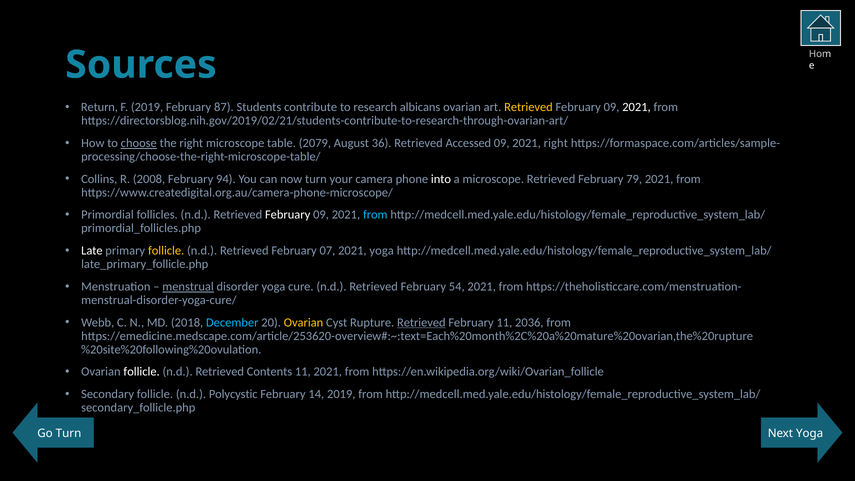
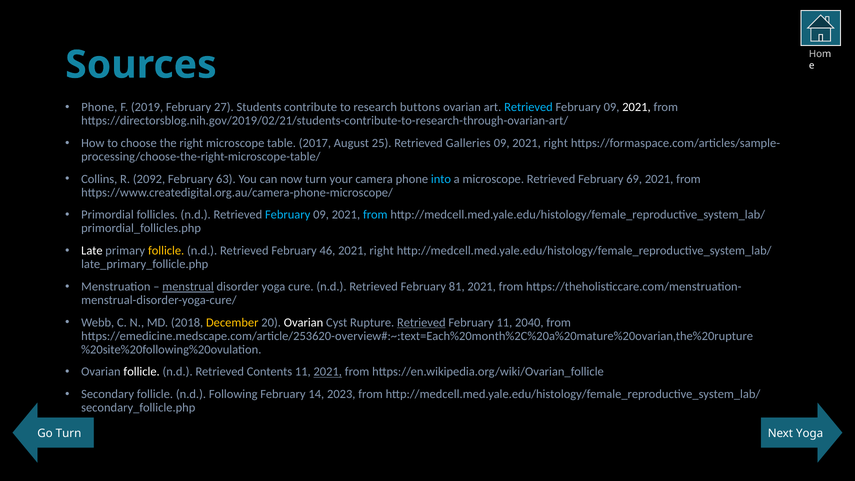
Return: Return -> Phone (99, 107)
87: 87 -> 27 (224, 107)
albicans: albicans -> buttons (420, 107)
Retrieved colour: yellow -> light blue (528, 107)
choose underline: present -> none (139, 143)
2079: 2079 -> 2017 (315, 143)
36: 36 -> 25 (382, 143)
Accessed: Accessed -> Galleries (468, 143)
2008: 2008 -> 2092 (149, 179)
94: 94 -> 63 (226, 179)
into colour: white -> light blue (441, 179)
79: 79 -> 69 (634, 179)
February colour: white -> light blue (288, 215)
07: 07 -> 46 (327, 251)
yoga: yoga -> right (382, 251)
54: 54 -> 81 (457, 287)
December colour: light blue -> yellow (232, 322)
Ovarian colour: yellow -> white (303, 322)
2036: 2036 -> 2040 (529, 322)
2021 underline: none -> present (328, 372)
Polycystic: Polycystic -> Following (233, 394)
14 2019: 2019 -> 2023 (341, 394)
